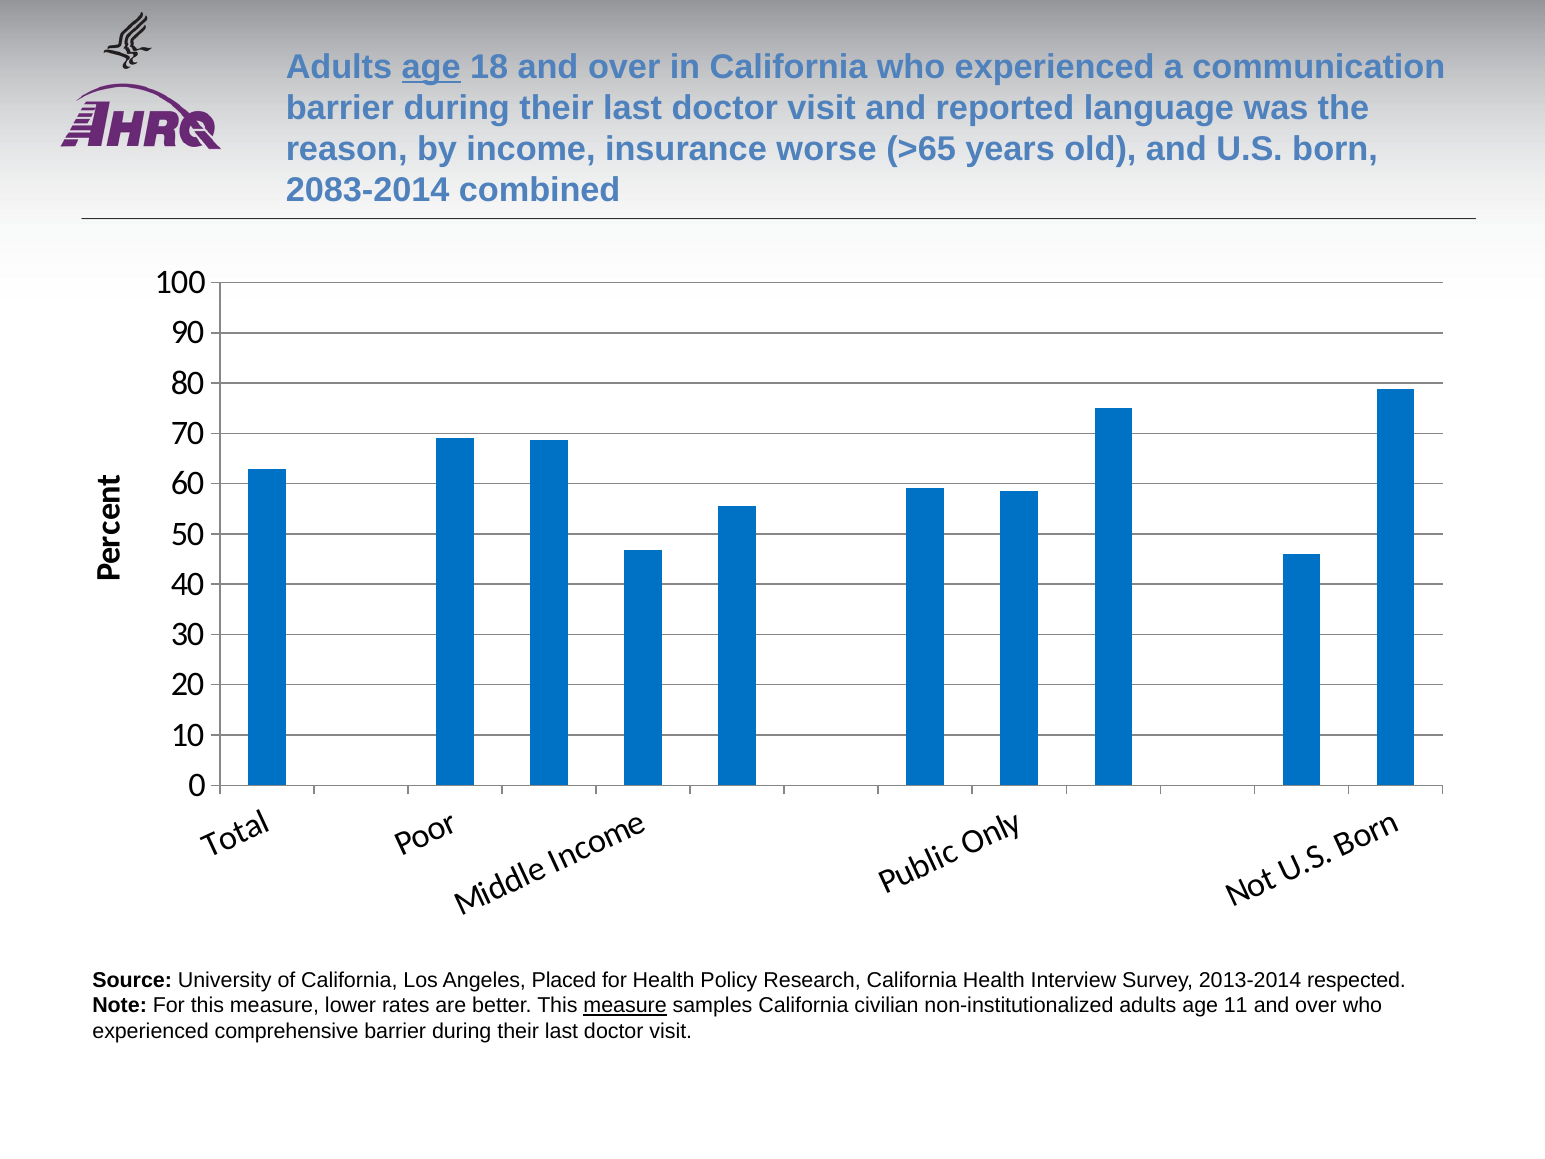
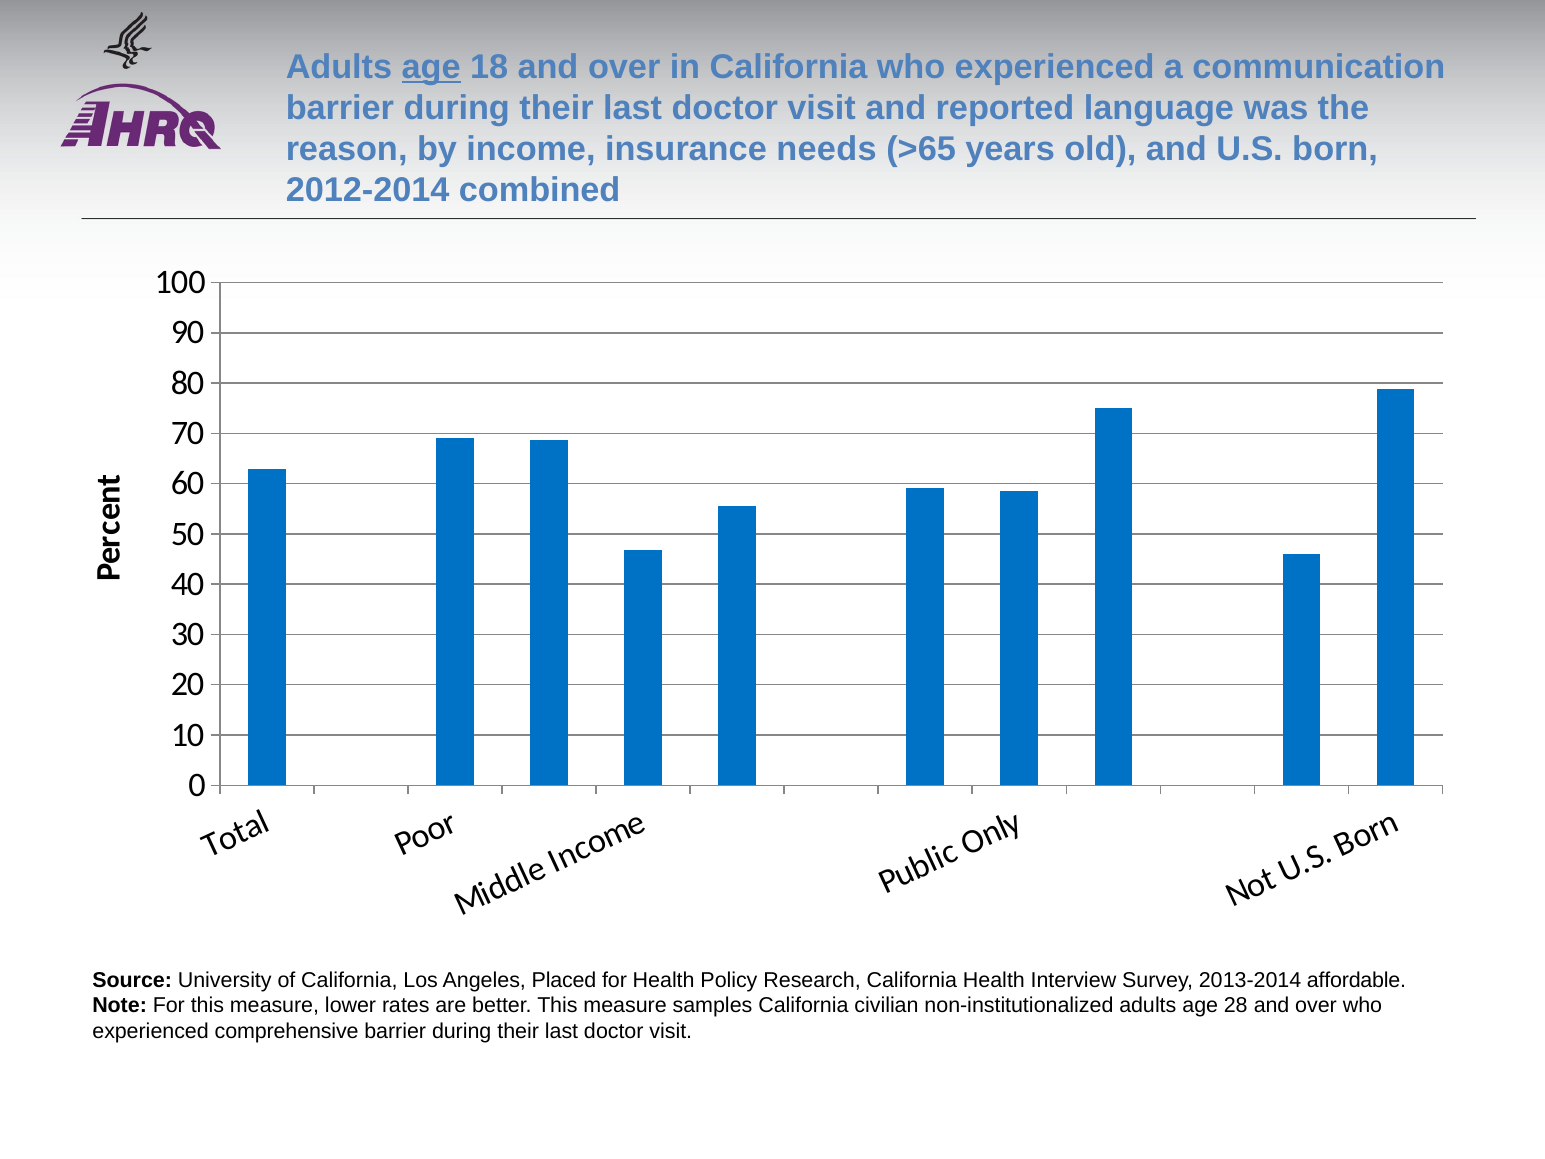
worse: worse -> needs (826, 149)
2083-2014: 2083-2014 -> 2012-2014 (368, 190)
respected: respected -> affordable (1357, 980)
measure underline: present -> none (625, 1006)
11: 11 -> 28 (1236, 1006)
